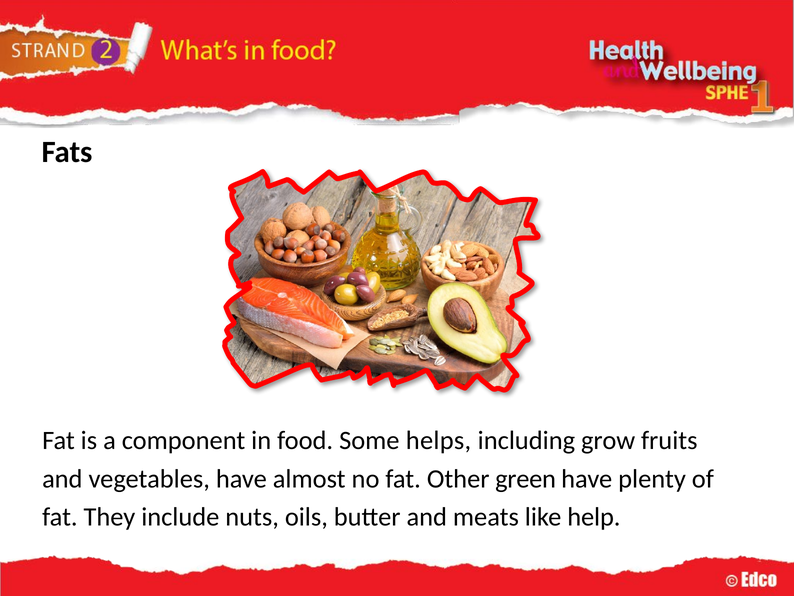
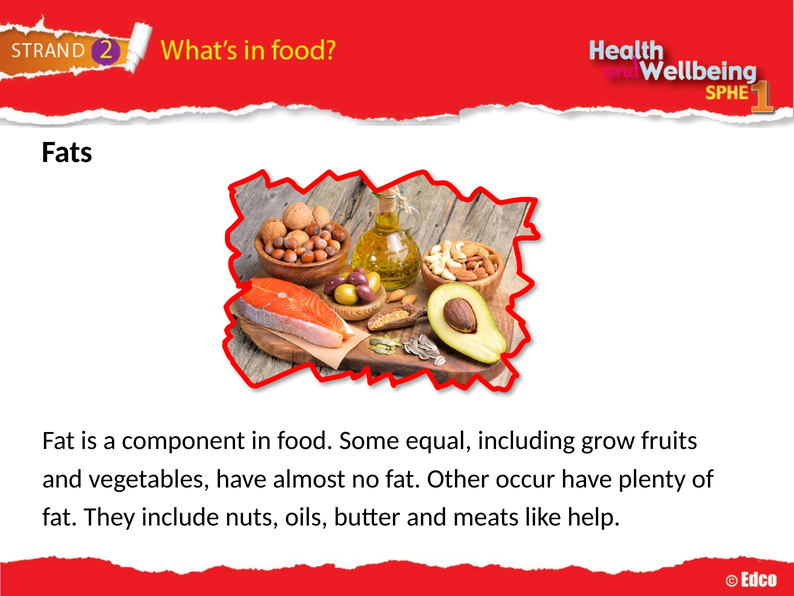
helps: helps -> equal (439, 440)
green: green -> occur (525, 478)
